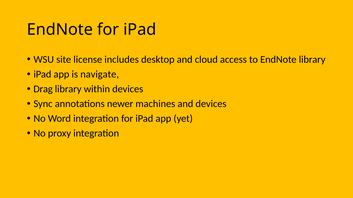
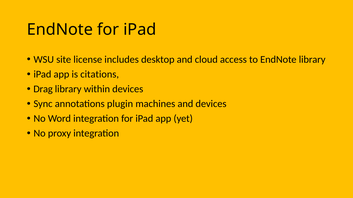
navigate: navigate -> citations (100, 74)
newer: newer -> plugin (120, 104)
